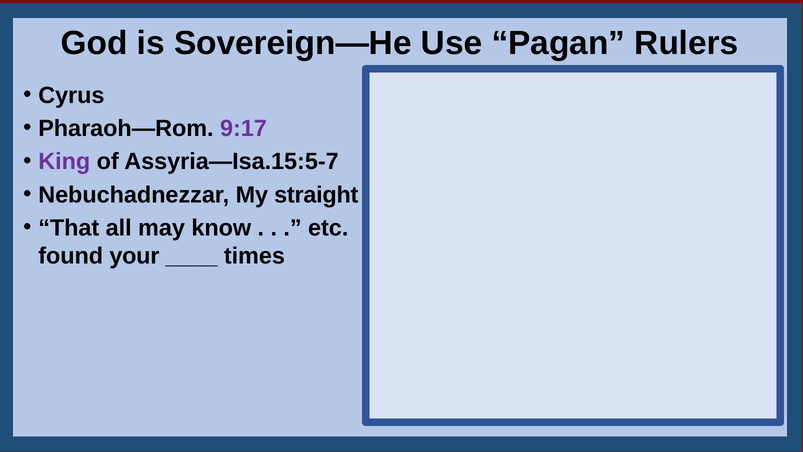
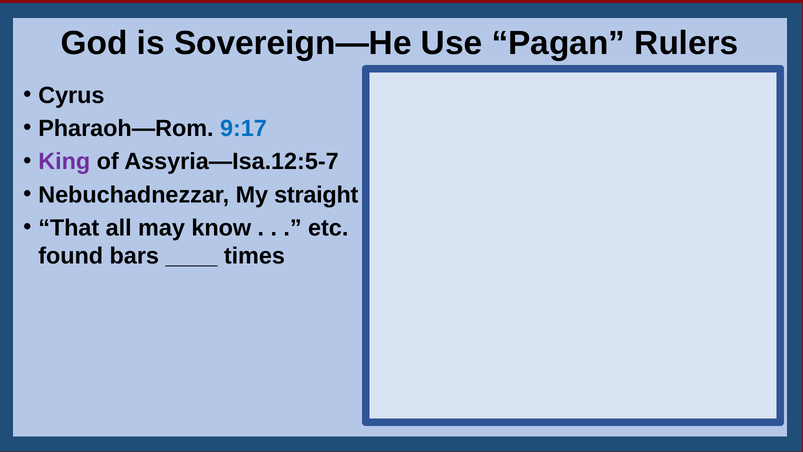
9:17 colour: purple -> blue (243, 128)
Assyria—Isa.15:5-7: Assyria—Isa.15:5-7 -> Assyria—Isa.12:5-7 (231, 162)
your: your -> bars (134, 256)
